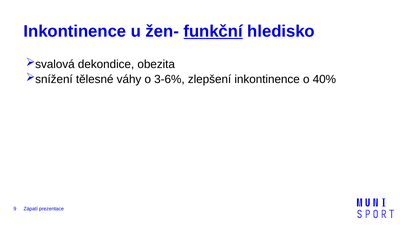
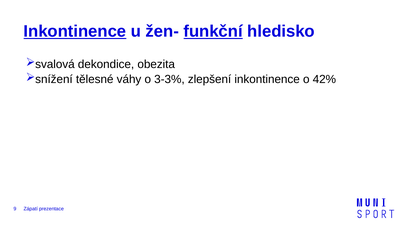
Inkontinence underline: none -> present (75, 31)
3-6%: 3-6% -> 3-3% (169, 79)
40%: 40% -> 42% (324, 79)
